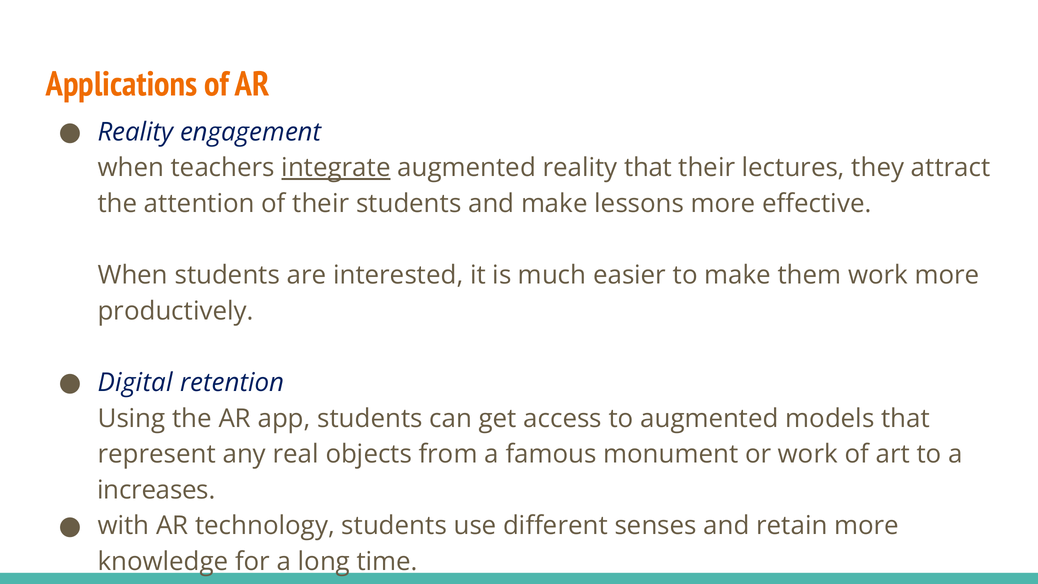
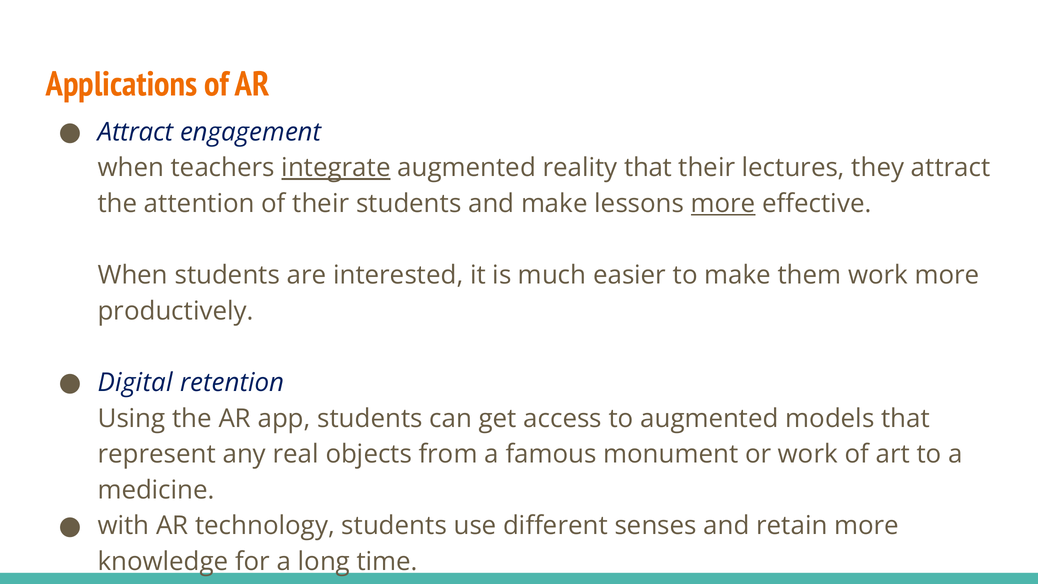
Reality: Reality -> Attract (136, 132)
more underline: none -> present (723, 204)
increases: increases -> medicine (156, 490)
